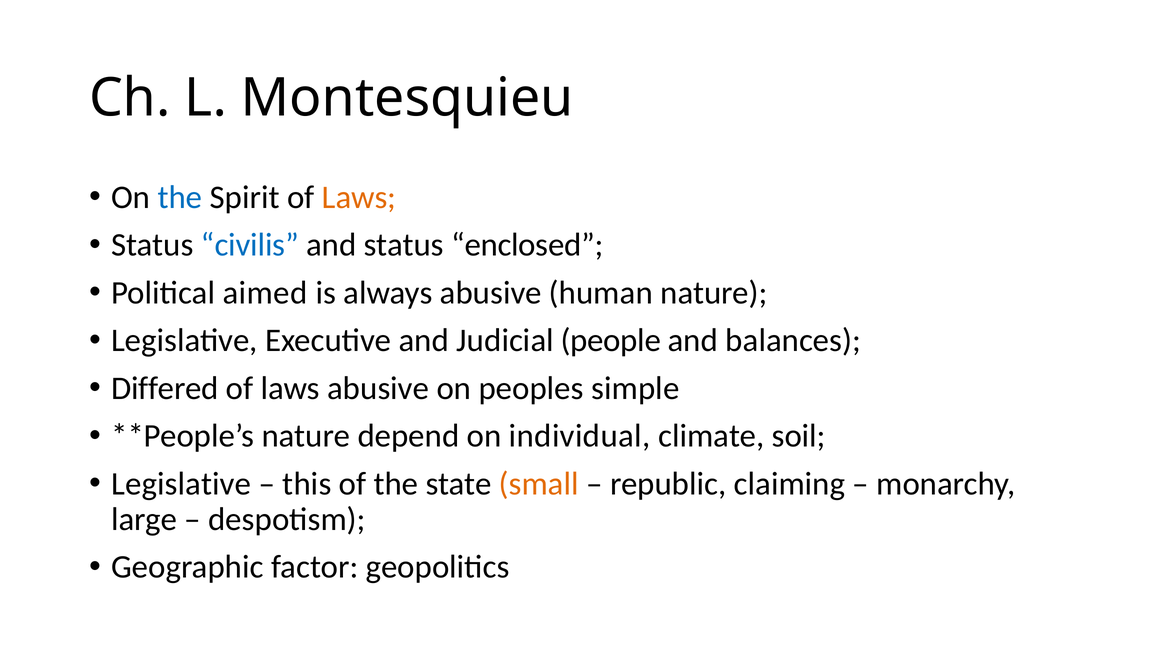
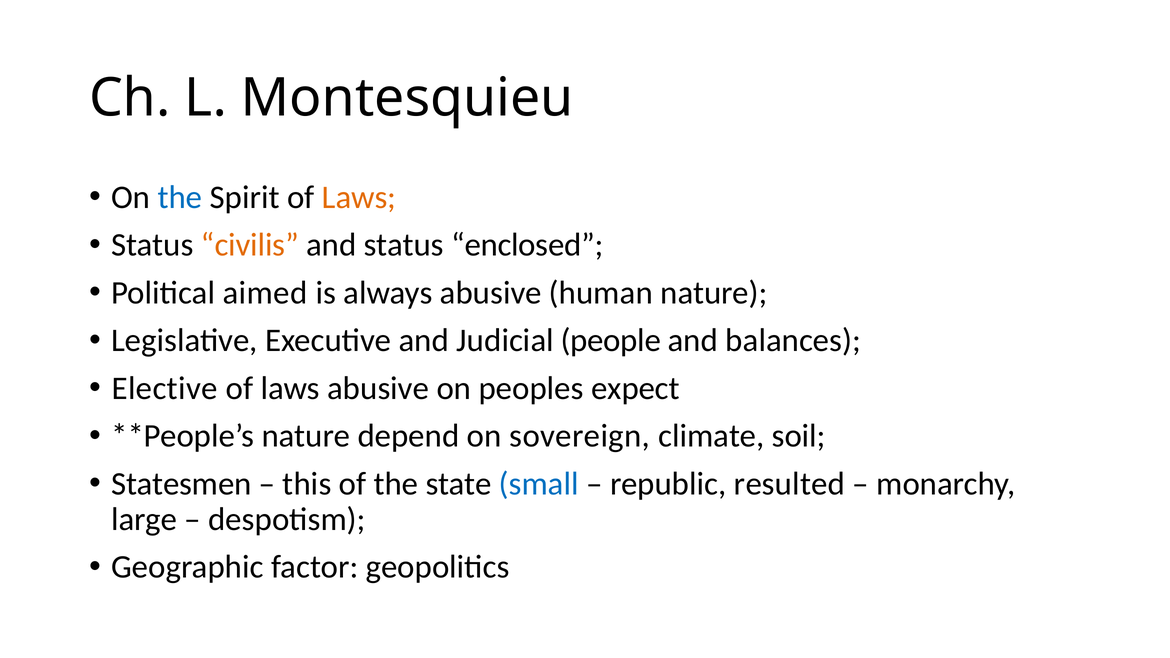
civilis colour: blue -> orange (250, 245)
Differed: Differed -> Elective (165, 388)
simple: simple -> expect (635, 388)
individual: individual -> sovereign (580, 436)
Legislative: Legislative -> Statesmen (181, 484)
small colour: orange -> blue (539, 484)
claiming: claiming -> resulted (789, 484)
